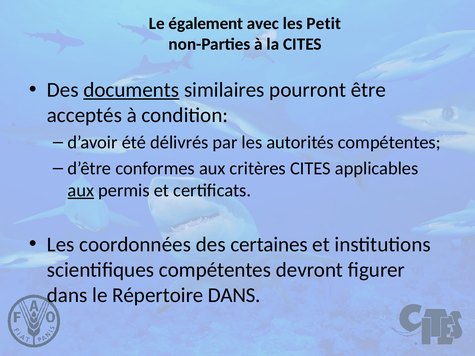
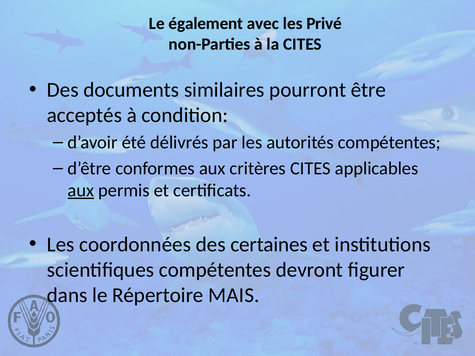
Petit: Petit -> Privé (324, 24)
documents underline: present -> none (131, 90)
Répertoire DANS: DANS -> MAIS (234, 295)
